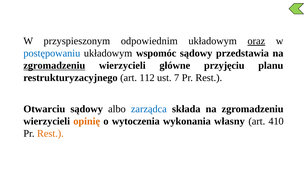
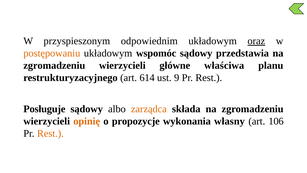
postępowaniu colour: blue -> orange (52, 53)
zgromadzeniu underline: present -> none (54, 65)
przyjęciu: przyjęciu -> właściwa (224, 65)
112: 112 -> 614 (147, 78)
7: 7 -> 9 (177, 78)
Otwarciu: Otwarciu -> Posługuje (44, 109)
zarządca colour: blue -> orange (149, 109)
wytoczenia: wytoczenia -> propozycje (136, 121)
410: 410 -> 106 (276, 121)
